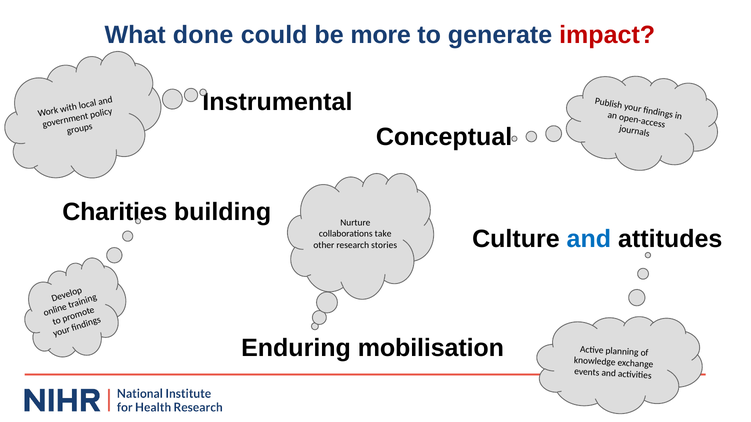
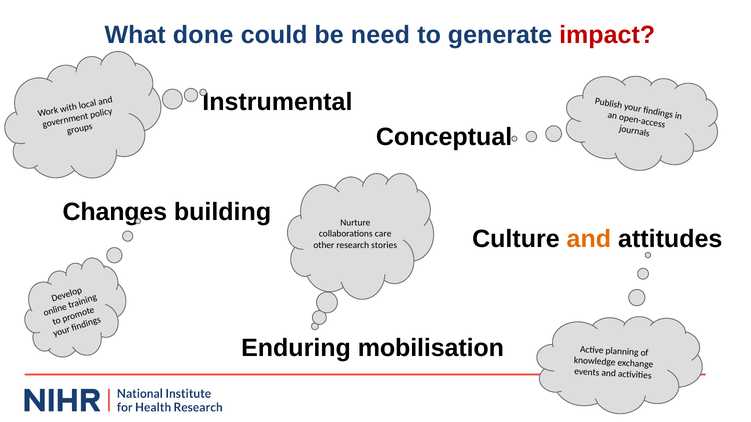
more: more -> need (380, 35)
Charities: Charities -> Changes (115, 212)
and colour: blue -> orange (589, 239)
take: take -> care (383, 234)
